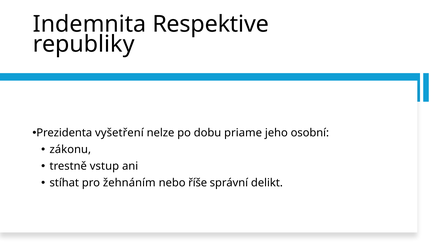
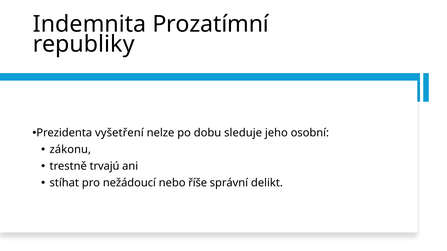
Respektive: Respektive -> Prozatímní (211, 24)
priame: priame -> sleduje (243, 133)
vstup: vstup -> trvajú (105, 167)
žehnáním: žehnáním -> nežádoucí (129, 183)
